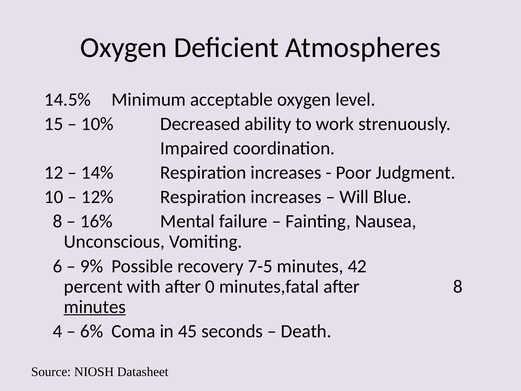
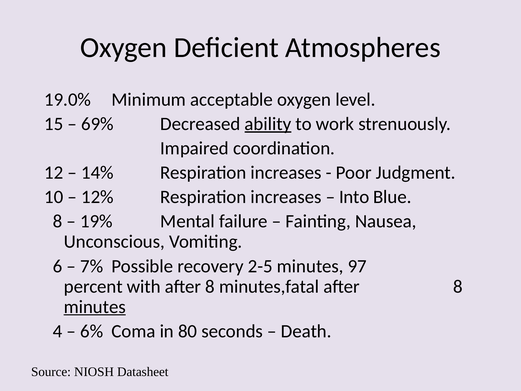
14.5%: 14.5% -> 19.0% (68, 99)
10%: 10% -> 69% (97, 124)
ability underline: none -> present (268, 124)
Will: Will -> Into (354, 197)
16%: 16% -> 19% (96, 221)
9%: 9% -> 7% (92, 266)
7-5: 7-5 -> 2-5 (260, 266)
42: 42 -> 97 (357, 266)
0: 0 -> 8 (210, 286)
45: 45 -> 80 (188, 331)
